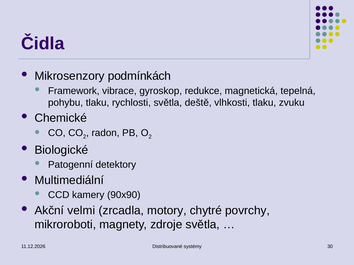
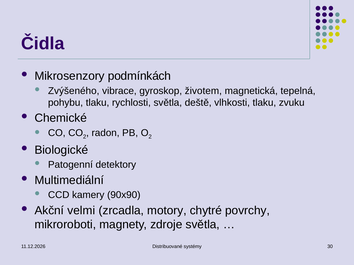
Framework: Framework -> Zvýšeného (74, 91)
redukce: redukce -> životem (203, 91)
